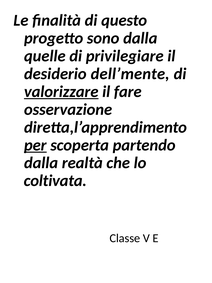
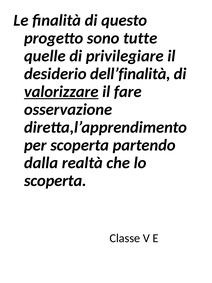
sono dalla: dalla -> tutte (140, 38)
dell’mente: dell’mente -> dell’finalità (130, 74)
per underline: present -> none (35, 145)
coltivata: coltivata -> scoperta (55, 180)
